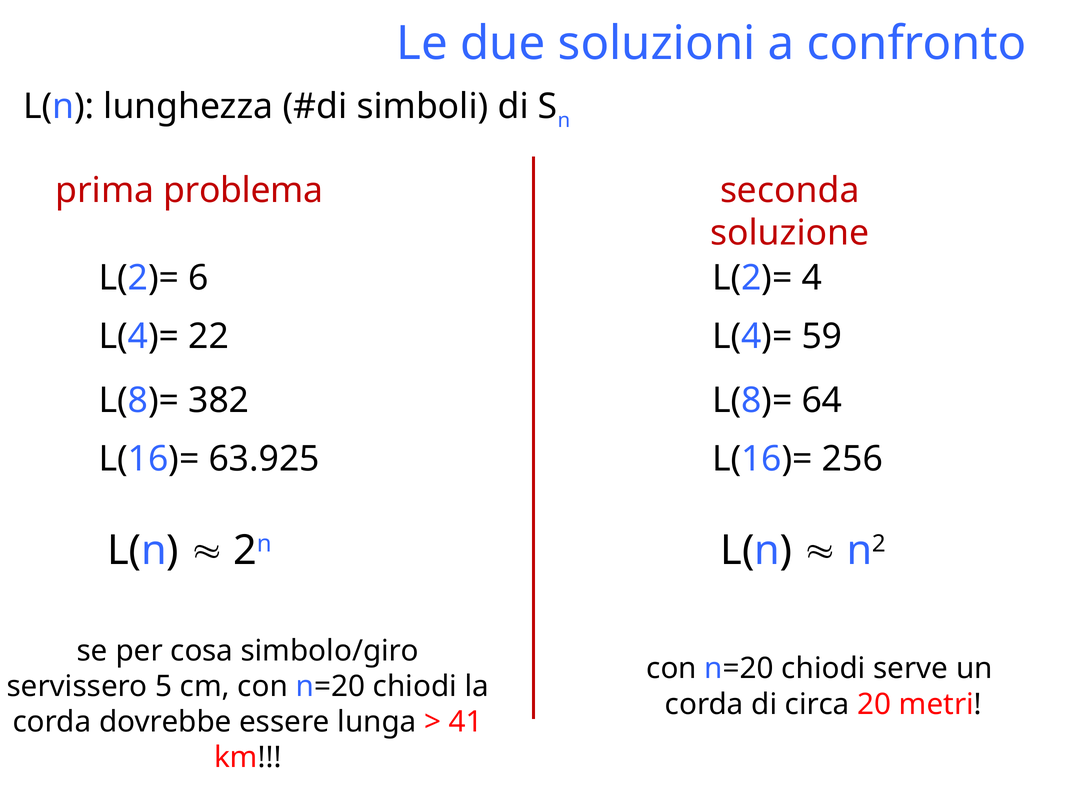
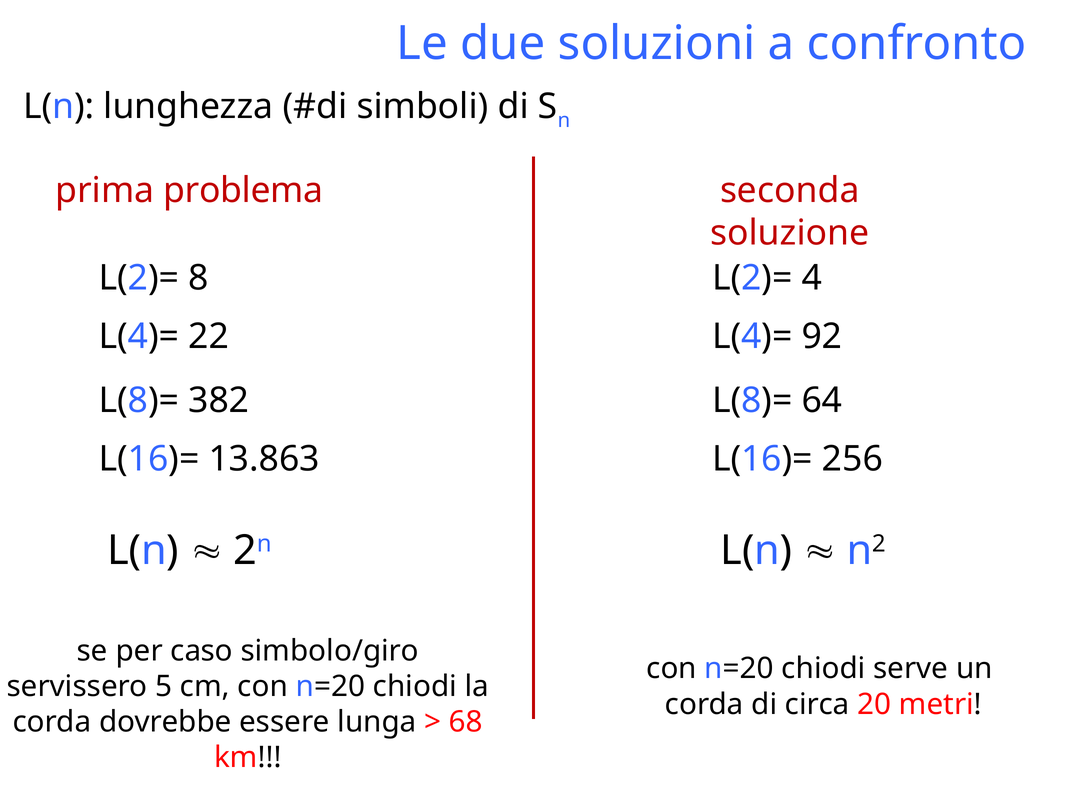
6: 6 -> 8 (199, 278)
59: 59 -> 92 (822, 337)
63.925: 63.925 -> 13.863 (264, 459)
cosa: cosa -> caso (202, 651)
41: 41 -> 68 (466, 722)
